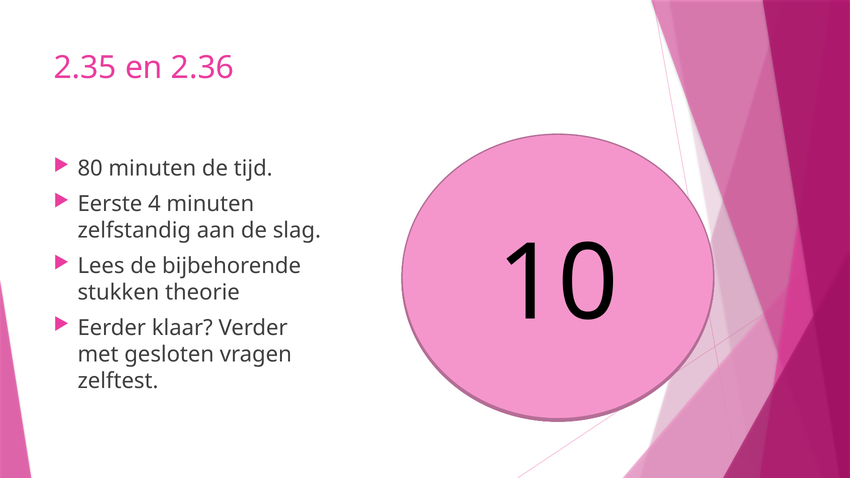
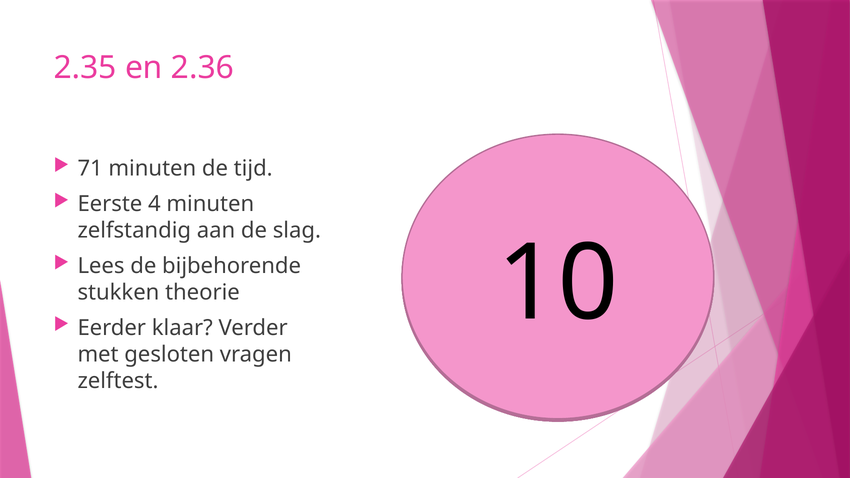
80: 80 -> 71 (90, 169)
